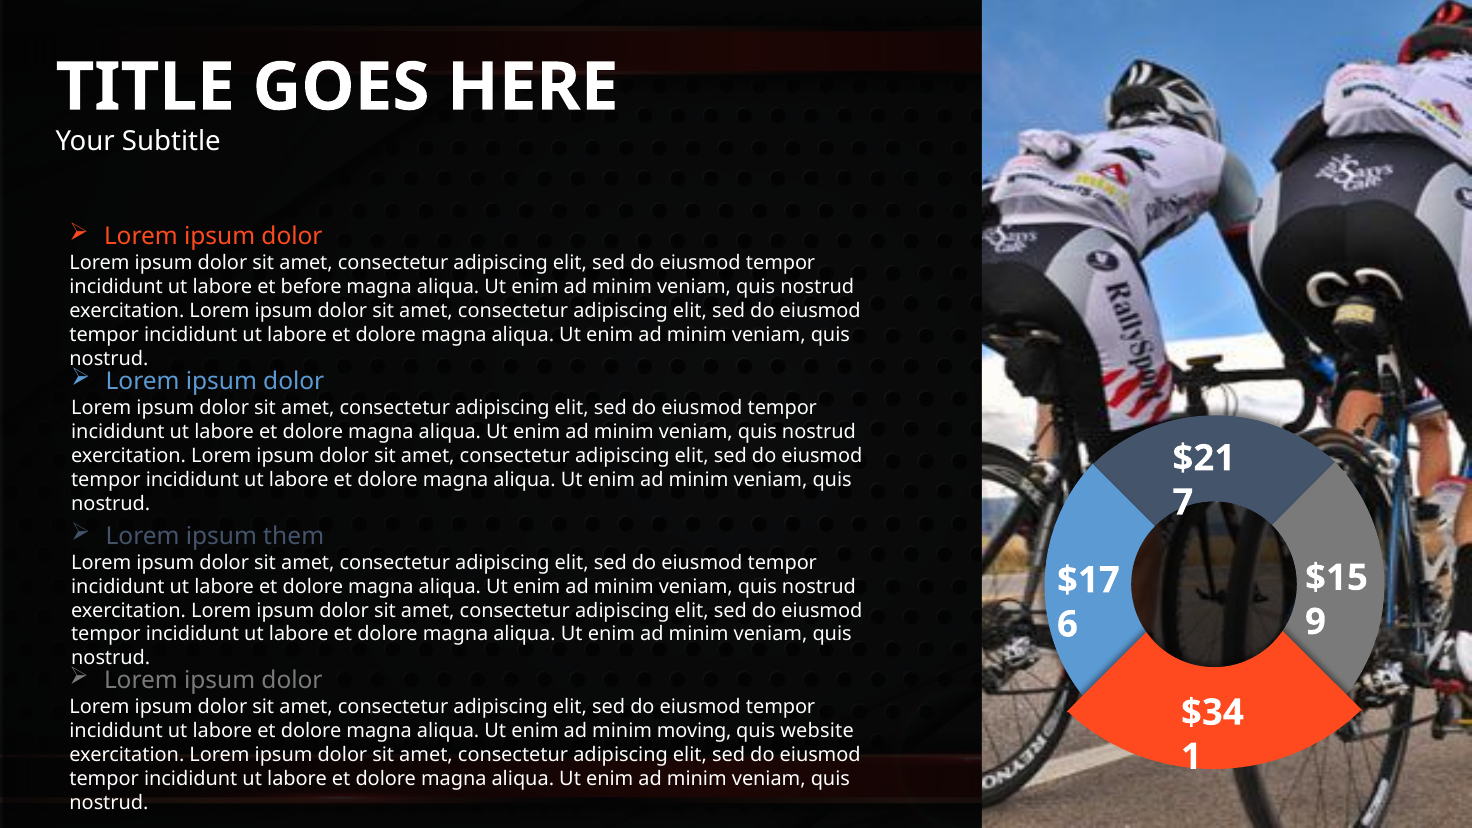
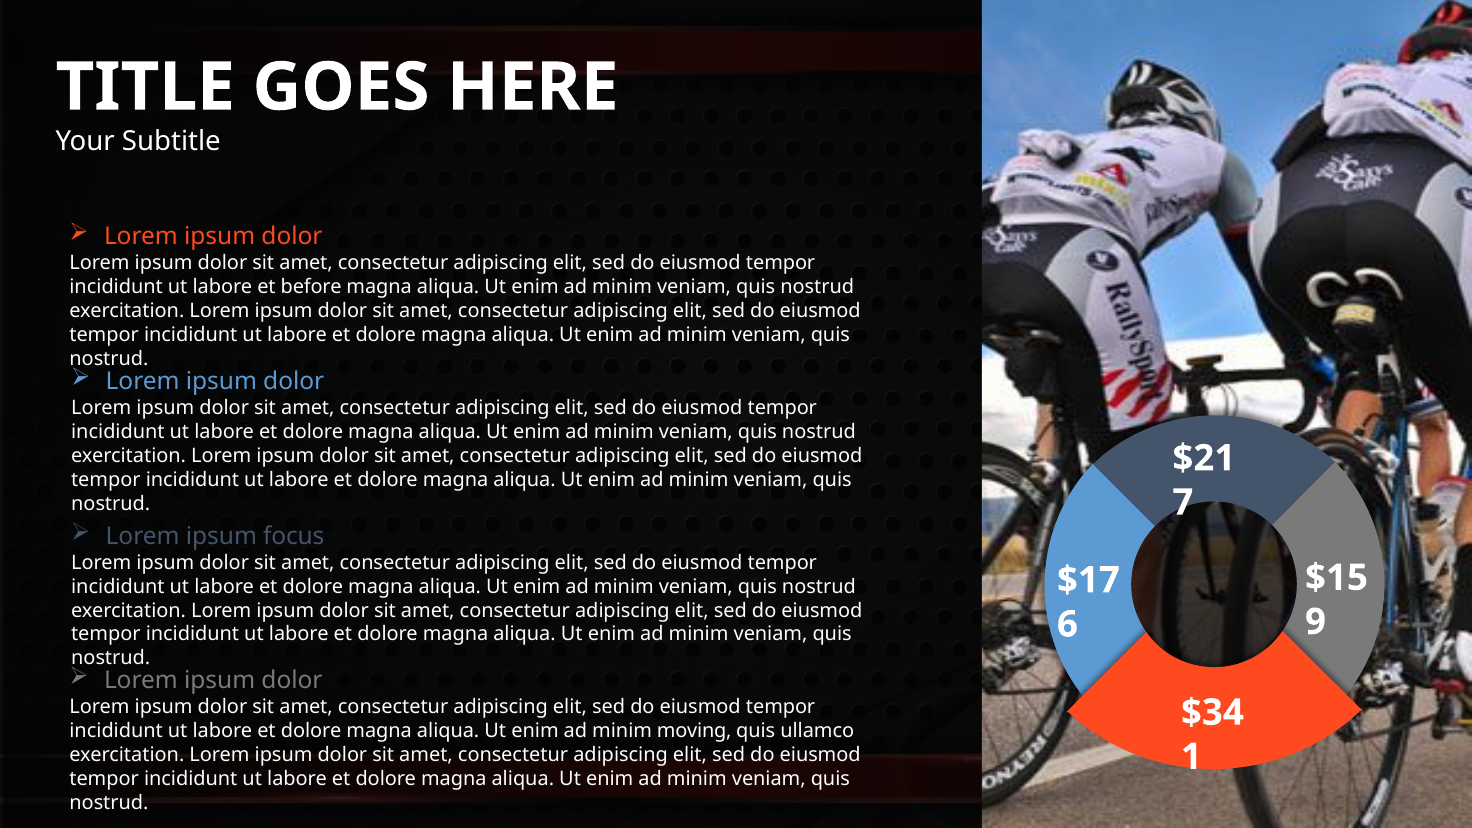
them: them -> focus (294, 536)
website: website -> ullamco (817, 731)
